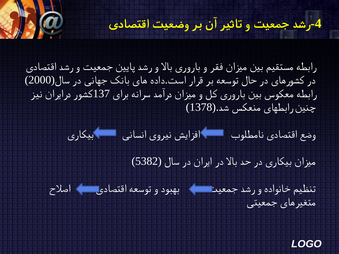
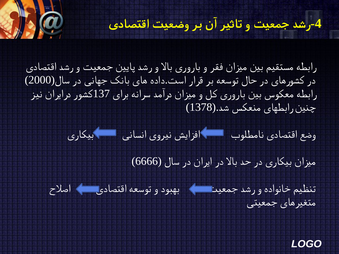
5382: 5382 -> 6666 (147, 161)
